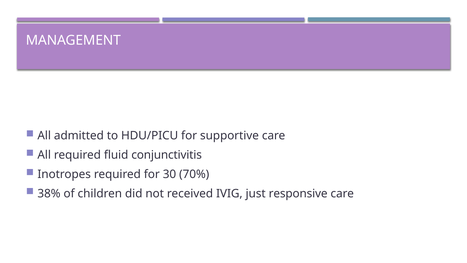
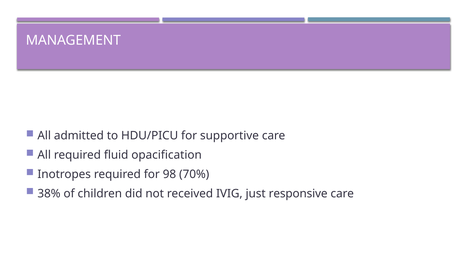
conjunctivitis: conjunctivitis -> opacification (167, 155)
30: 30 -> 98 (169, 174)
